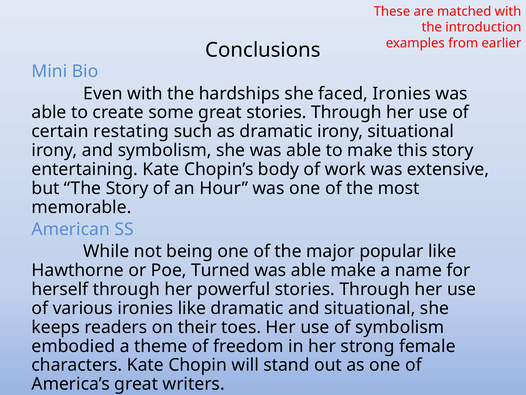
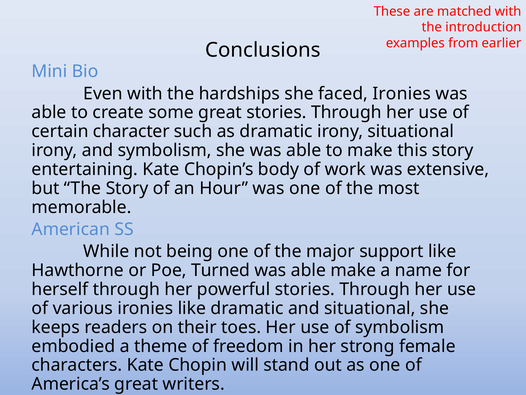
restating: restating -> character (131, 131)
popular: popular -> support (391, 251)
